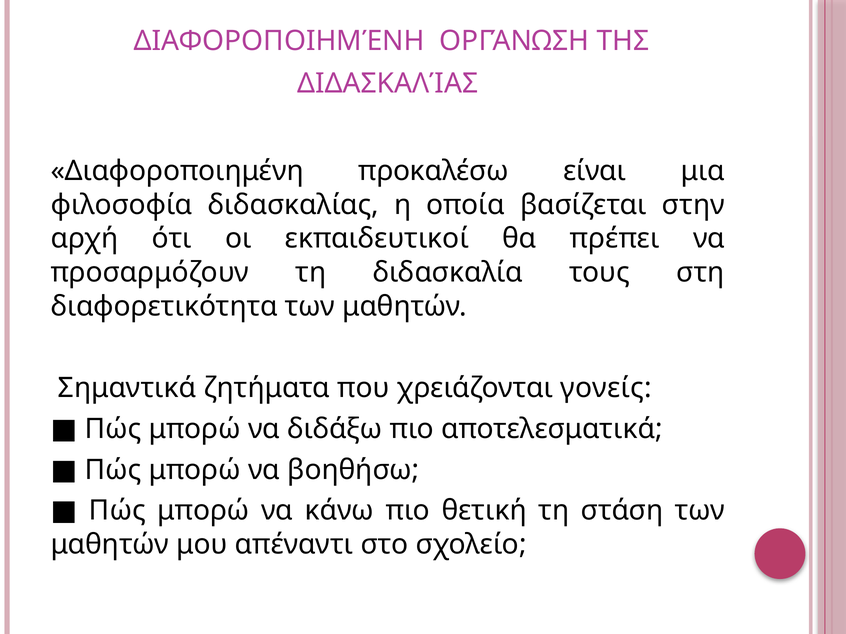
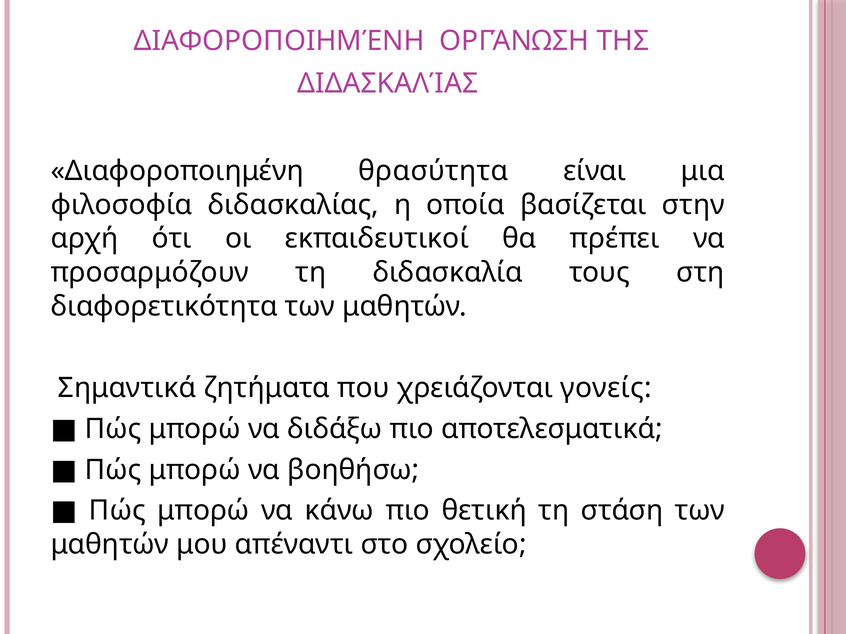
προκαλέσω: προκαλέσω -> θρασύτητα (433, 171)
